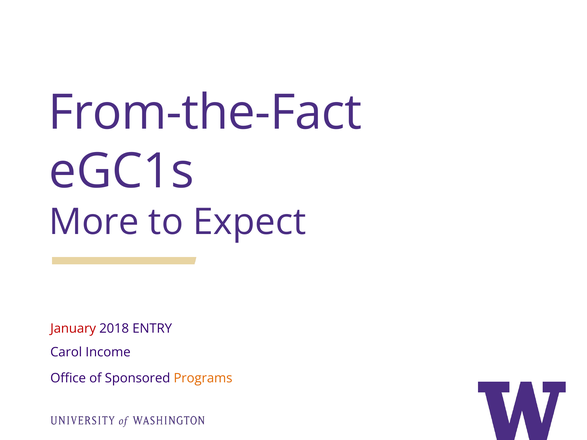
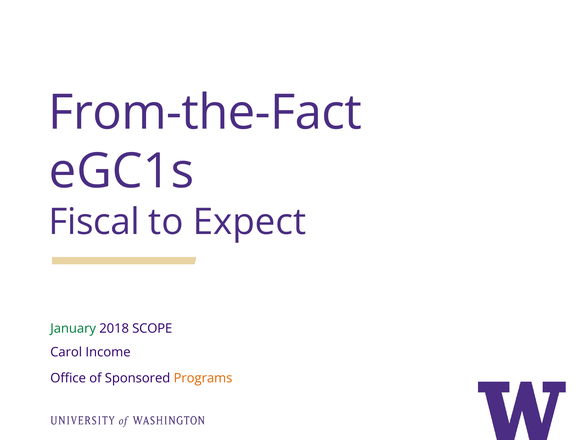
More: More -> Fiscal (94, 222)
January colour: red -> green (73, 329)
ENTRY: ENTRY -> SCOPE (152, 329)
